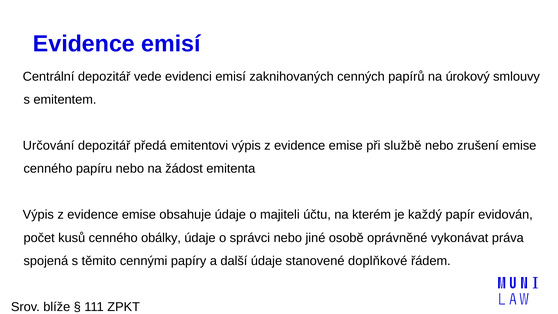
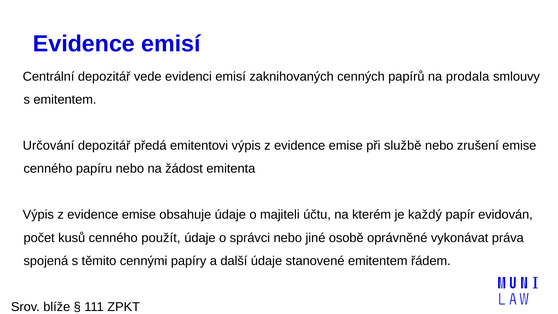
úrokový: úrokový -> prodala (468, 77)
obálky: obálky -> použít (161, 238)
stanovené doplňkové: doplňkové -> emitentem (378, 261)
